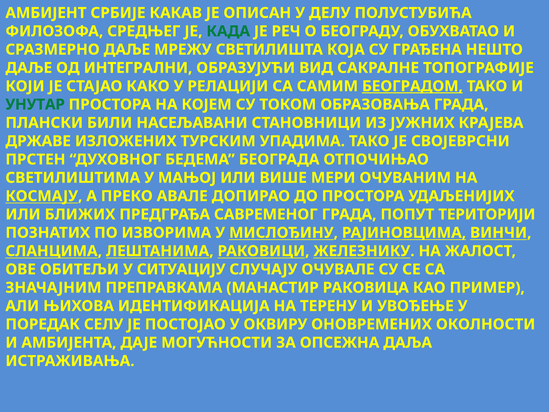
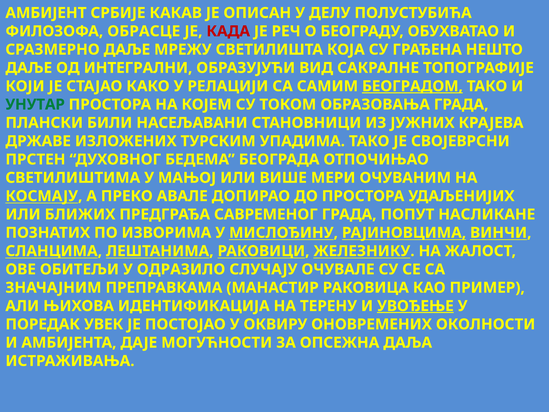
СРЕДЊЕГ: СРЕДЊЕГ -> ОБРАСЦЕ (144, 31)
КАДА colour: green -> red (228, 31)
ТЕРИТОРИЈИ: ТЕРИТОРИЈИ -> НАСЛИКАНЕ (487, 214)
СИТУАЦИЈУ: СИТУАЦИЈУ -> ОДРАЗИЛО (181, 269)
УВОЂЕЊЕ underline: none -> present (415, 306)
СЕЛУ: СЕЛУ -> УВЕК (104, 324)
